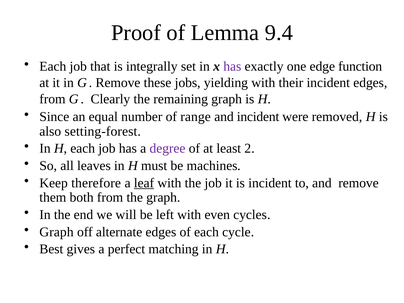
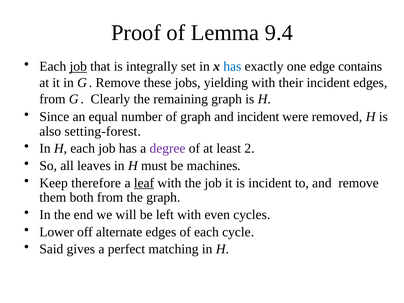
job underline: none -> present (78, 66)
has colour: purple -> blue (232, 66)
function: function -> contains (360, 66)
of range: range -> graph (196, 117)
Graph: Graph -> Lower (57, 232)
Best: Best -> Said (51, 249)
